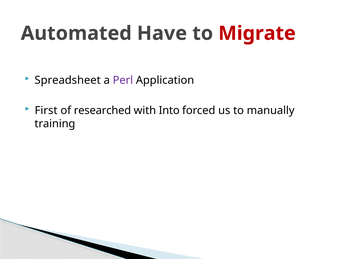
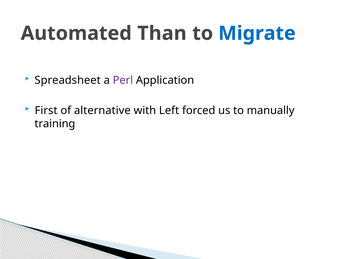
Have: Have -> Than (162, 33)
Migrate colour: red -> blue (257, 33)
researched: researched -> alternative (102, 111)
Into: Into -> Left (169, 111)
